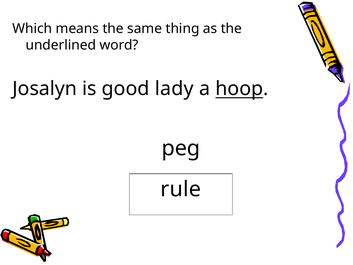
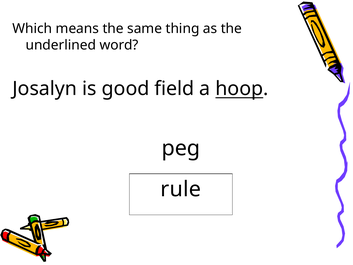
lady: lady -> field (174, 89)
